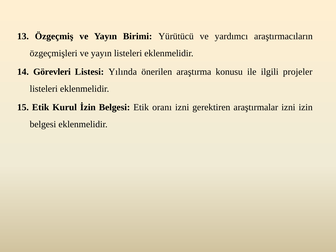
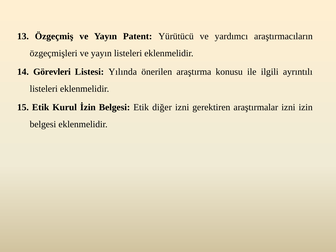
Birimi: Birimi -> Patent (138, 36)
projeler: projeler -> ayrıntılı (298, 72)
oranı: oranı -> diğer (162, 107)
